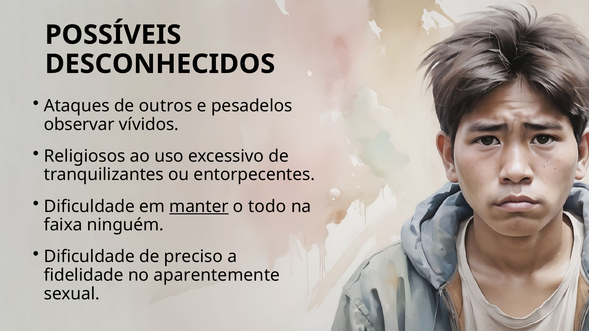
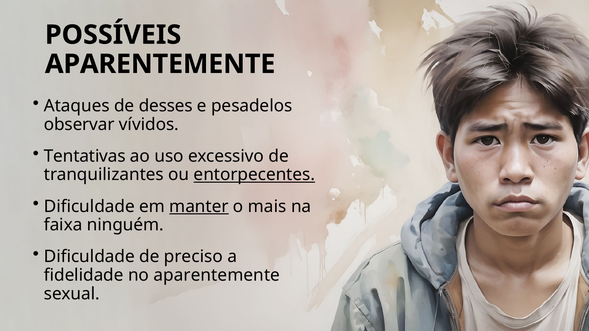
DESCONHECIDOS: DESCONHECIDOS -> APARENTEMENTE (160, 64)
outros: outros -> desses (166, 106)
Religiosos: Religiosos -> Tentativas (85, 156)
entorpecentes underline: none -> present (254, 175)
todo: todo -> mais (267, 207)
